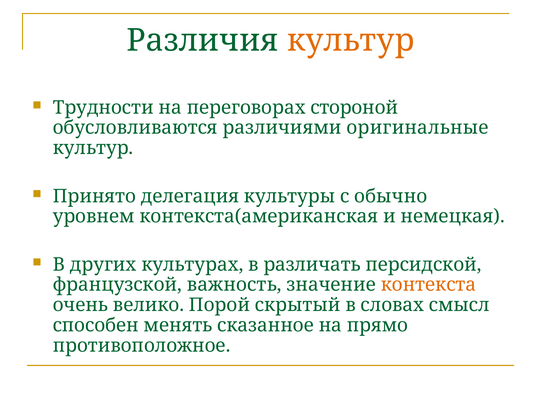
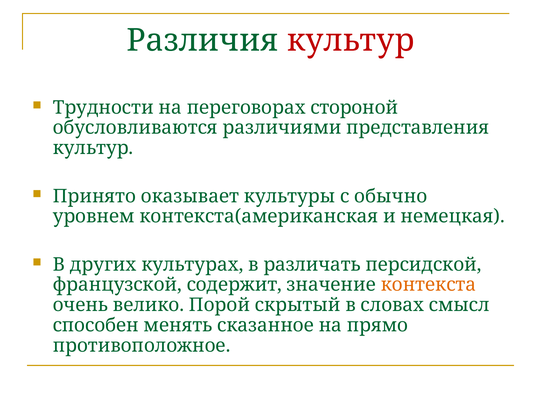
культур colour: orange -> red (351, 40)
оригинальные: оригинальные -> представления (418, 128)
делегация: делегация -> оказывает (190, 196)
важность: важность -> содержит (234, 285)
